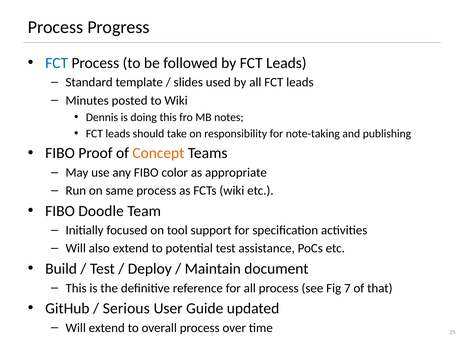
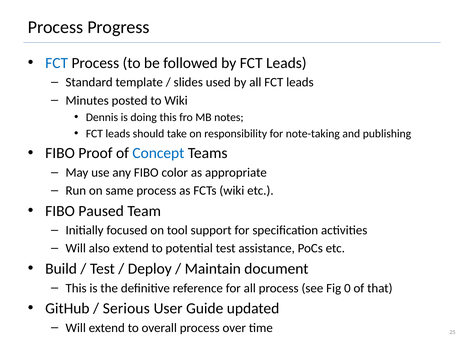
Concept colour: orange -> blue (158, 153)
Doodle: Doodle -> Paused (101, 211)
7: 7 -> 0 (347, 288)
